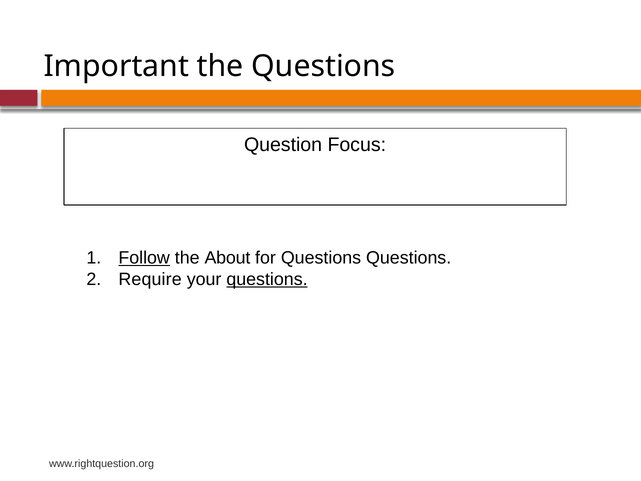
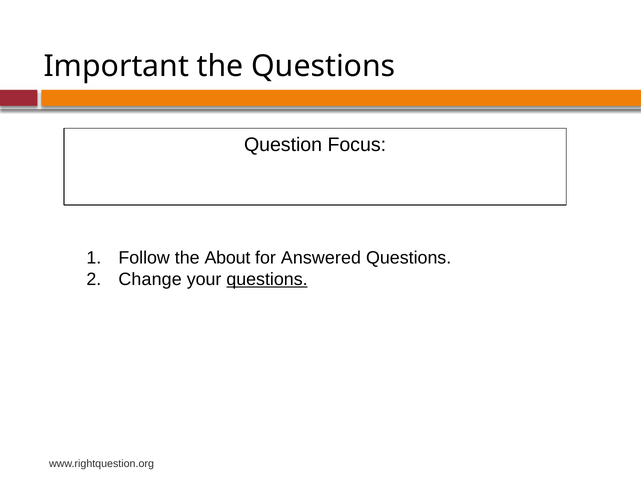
Follow underline: present -> none (144, 258)
for Questions: Questions -> Answered (321, 258)
Require: Require -> Change (150, 279)
